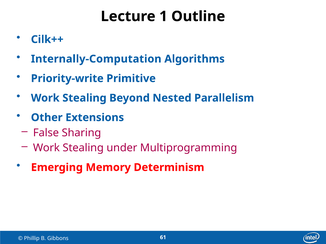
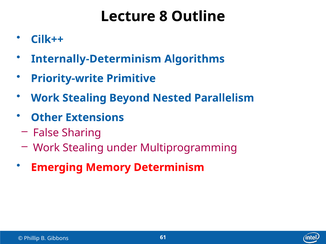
1: 1 -> 8 (163, 16)
Internally-Computation: Internally-Computation -> Internally-Determinism (96, 59)
